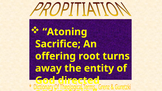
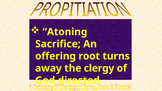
entity: entity -> clergy (99, 68)
